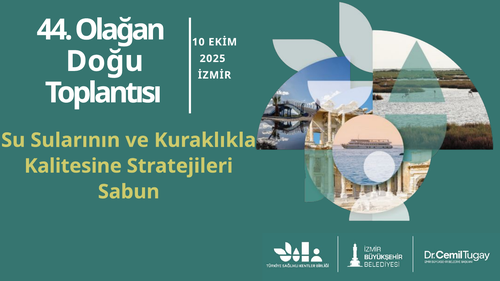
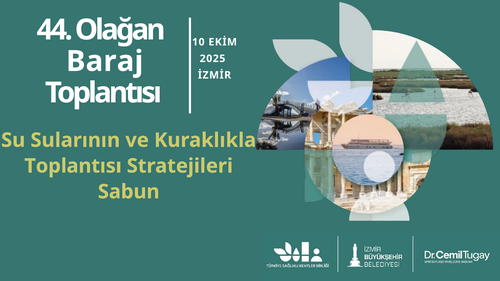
Doğu: Doğu -> Baraj (105, 61)
Kalitesine: Kalitesine -> Toplantısı (73, 166)
